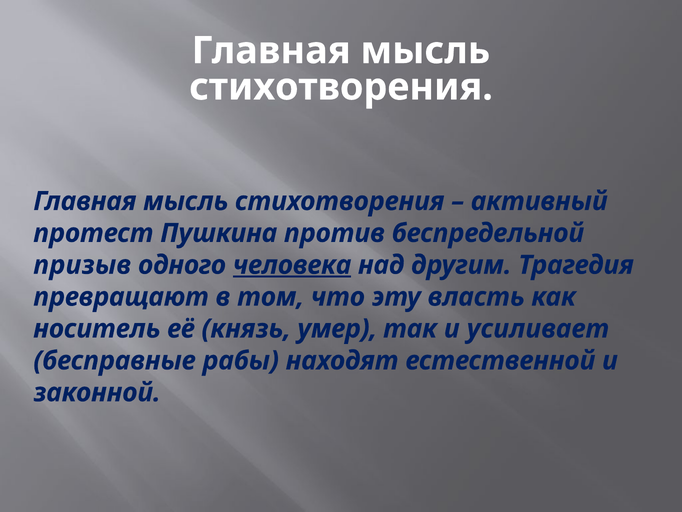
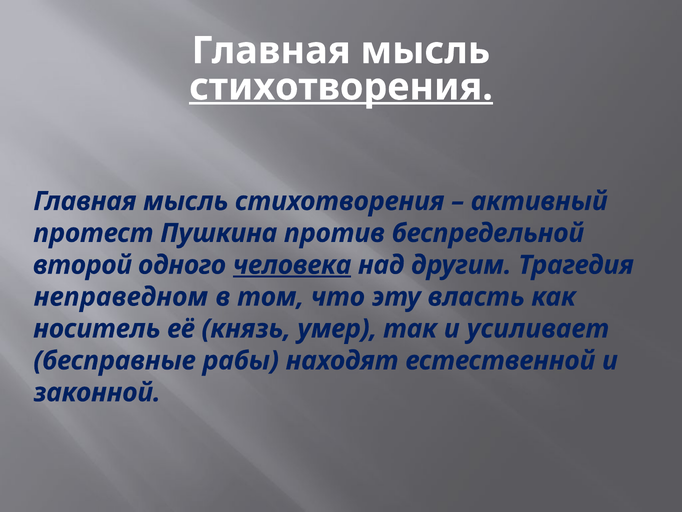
стихотворения underline: none -> present (341, 87)
призыв: призыв -> второй (82, 265)
превращают: превращают -> неправедном (121, 297)
